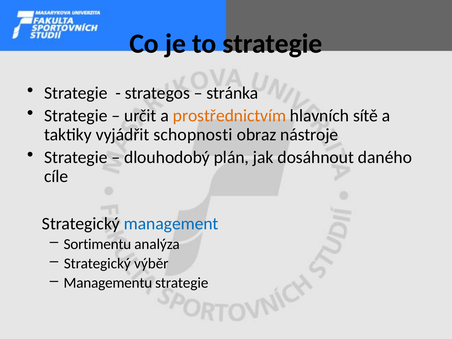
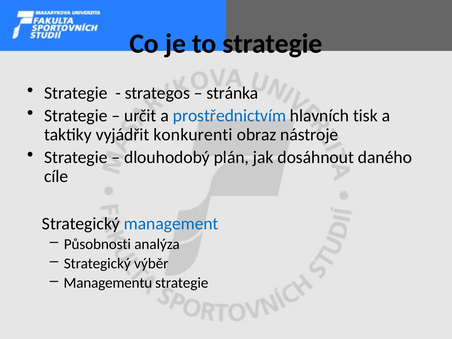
prostřednictvím colour: orange -> blue (229, 116)
sítě: sítě -> tisk (365, 116)
schopnosti: schopnosti -> konkurenti (193, 135)
Sortimentu: Sortimentu -> Působnosti (97, 244)
